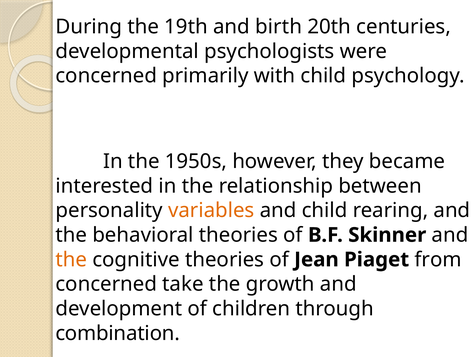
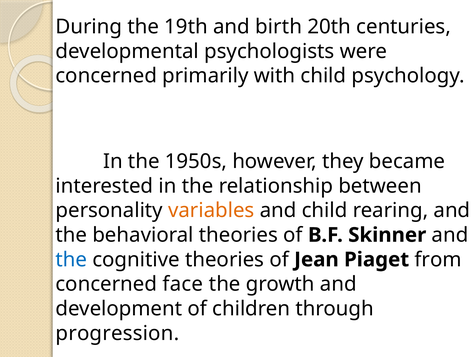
the colour: orange -> blue (71, 260)
take: take -> face (183, 284)
combination: combination -> progression (117, 333)
